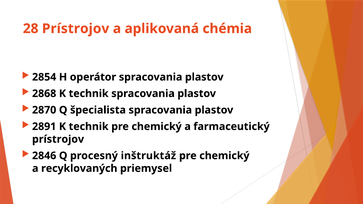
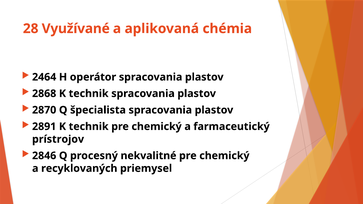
28 Prístrojov: Prístrojov -> Využívané (76, 29)
2854: 2854 -> 2464 (44, 77)
inštruktáž: inštruktáž -> nekvalitné (148, 156)
